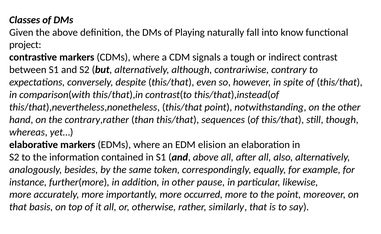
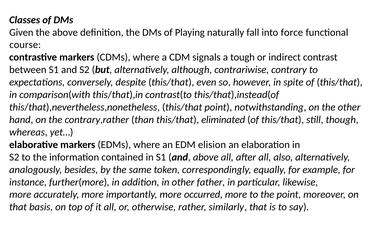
know: know -> force (292, 32)
project: project -> course (25, 45)
sequences: sequences -> eliminated (223, 120)
pause: pause -> father (211, 182)
